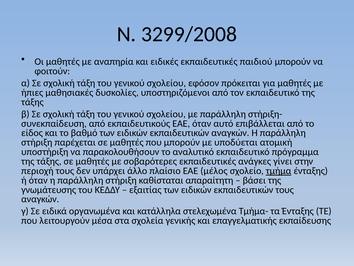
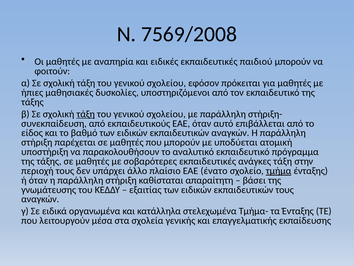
3299/2008: 3299/2008 -> 7569/2008 (189, 34)
τάξη underline: none -> present (86, 114)
ανάγκες γίνει: γίνει -> τάξη (283, 161)
μέλος: μέλος -> ένατο (214, 171)
